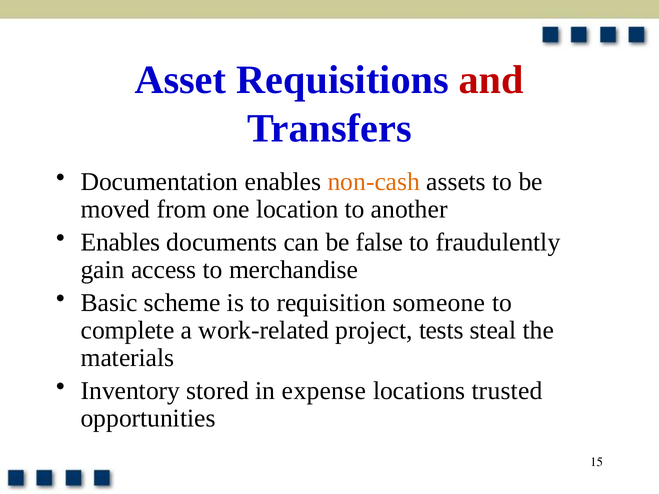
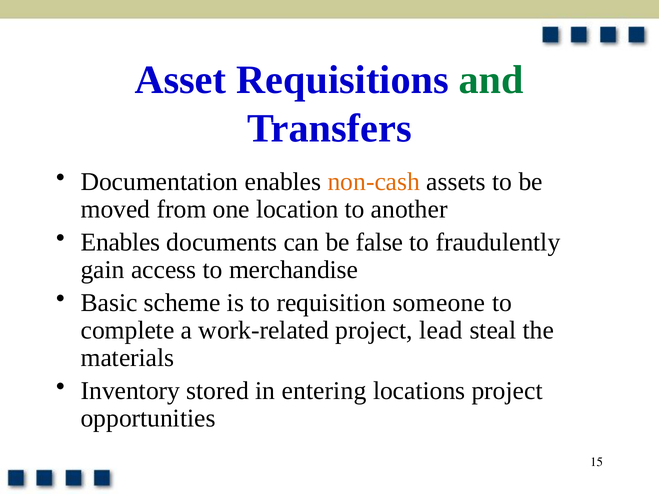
and colour: red -> green (491, 80)
tests: tests -> lead (441, 330)
expense: expense -> entering (324, 391)
locations trusted: trusted -> project (507, 391)
